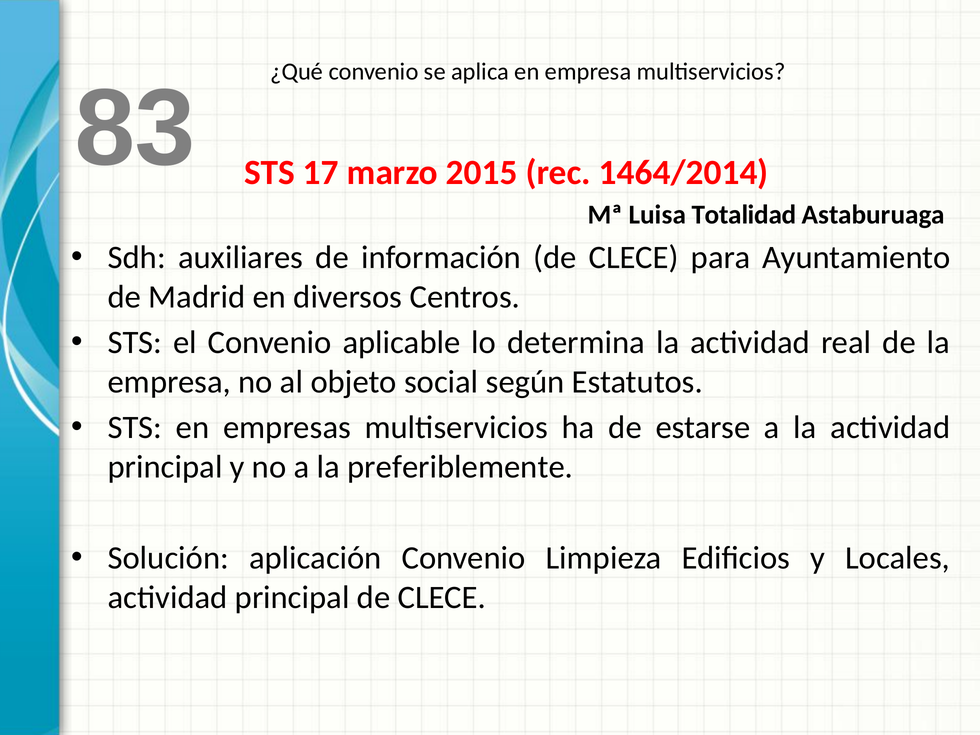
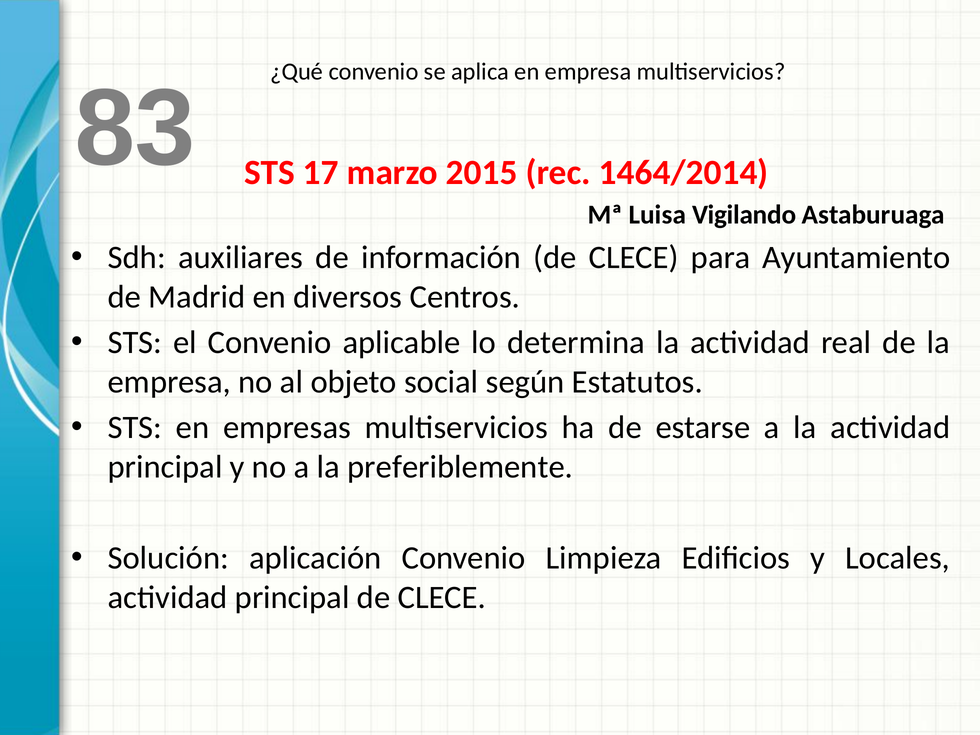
Totalidad: Totalidad -> Vigilando (744, 215)
